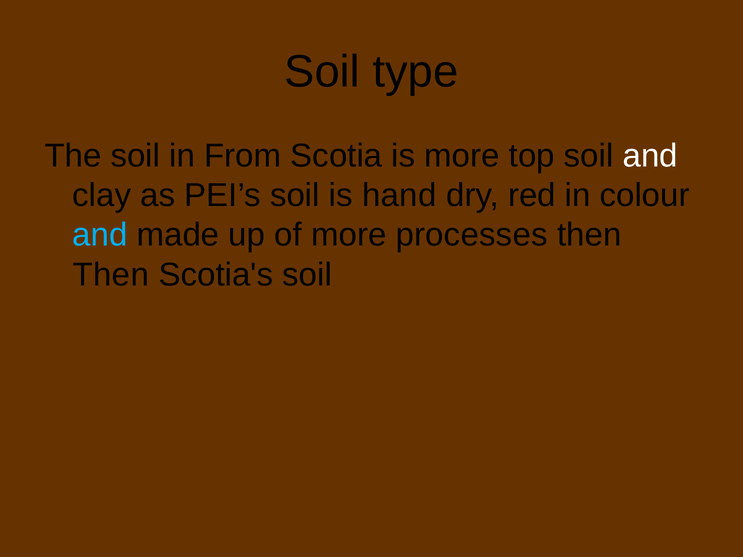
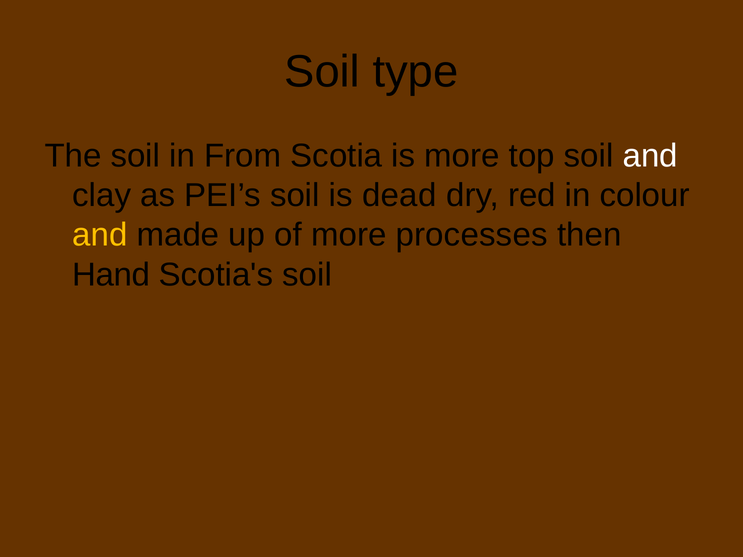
hand: hand -> dead (399, 196)
and colour: light blue -> yellow (100, 235)
Then: Then -> Hand (111, 275)
